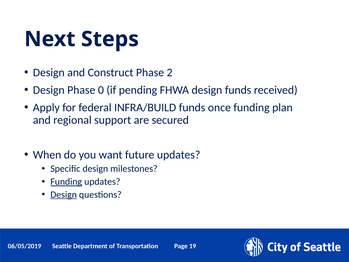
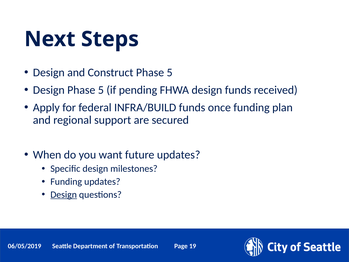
Construct Phase 2: 2 -> 5 (170, 72)
Design Phase 0: 0 -> 5 (101, 90)
Funding underline: present -> none (66, 182)
